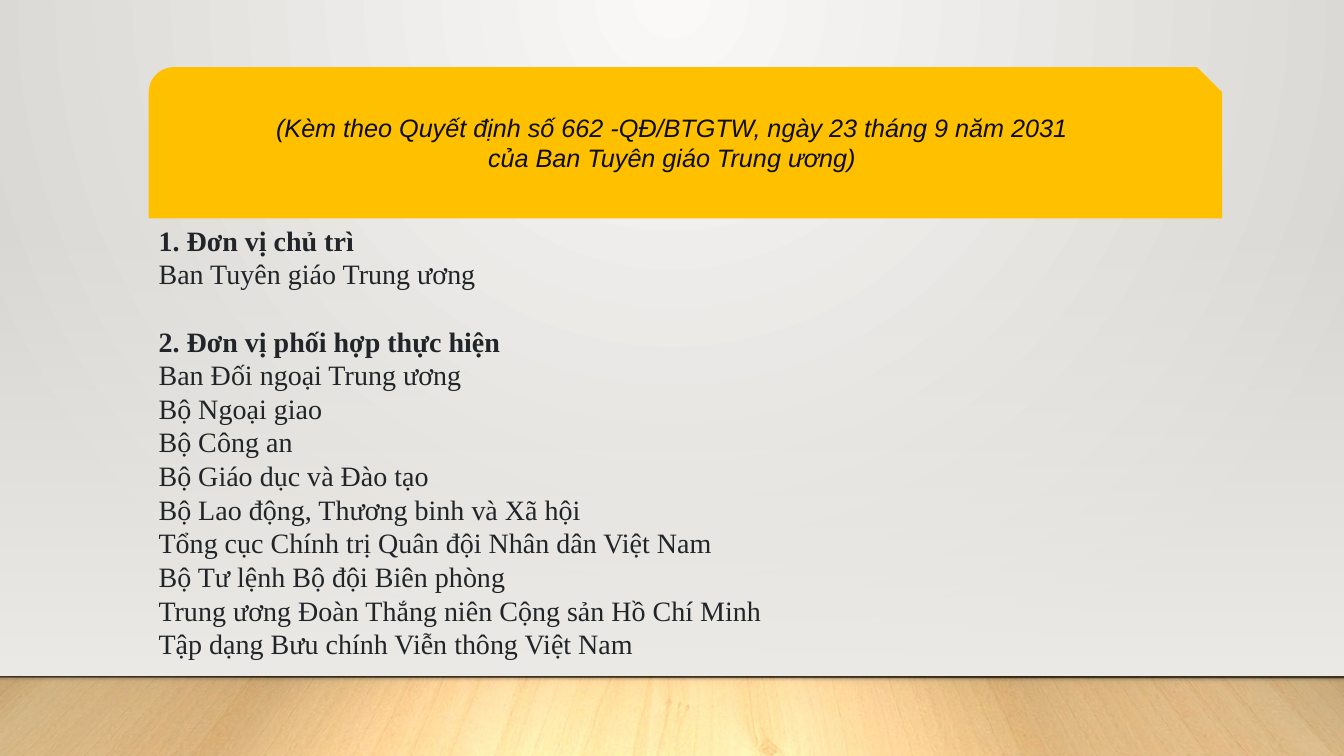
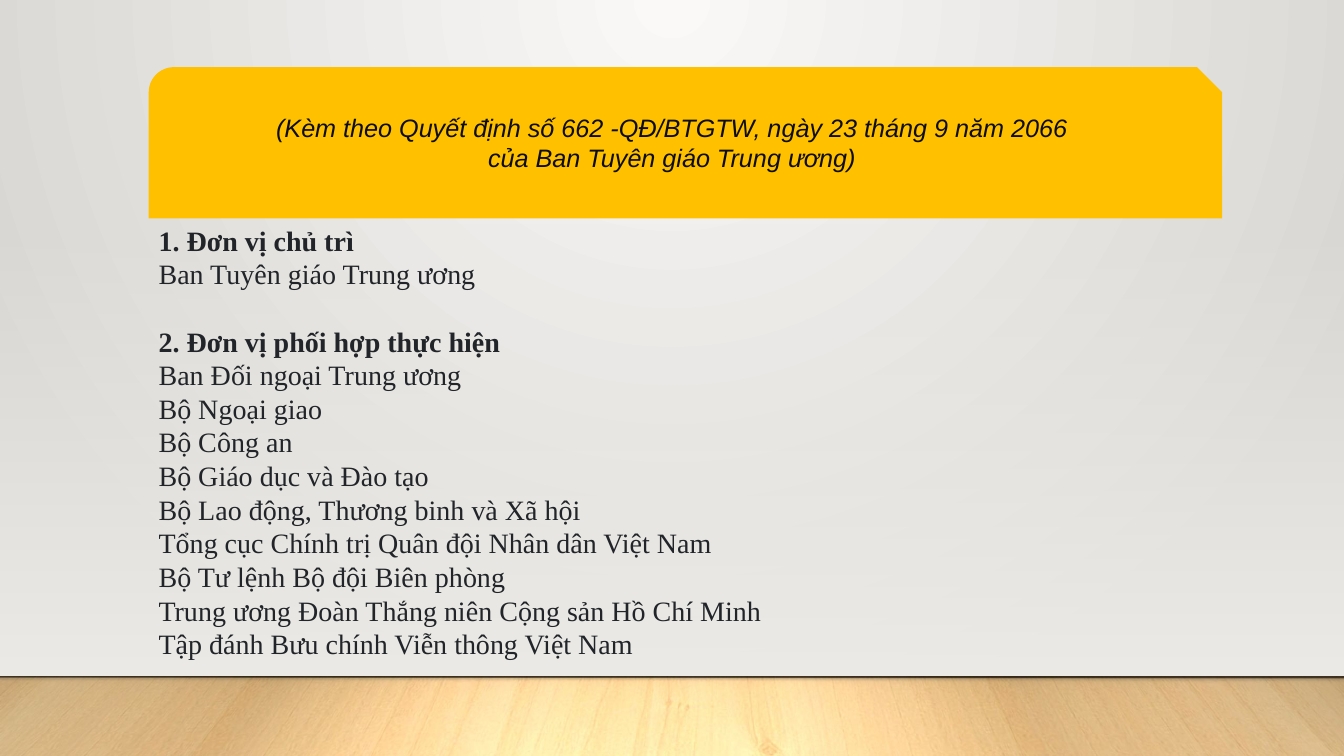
2031: 2031 -> 2066 (1039, 129)
dạng: dạng -> đánh (236, 645)
